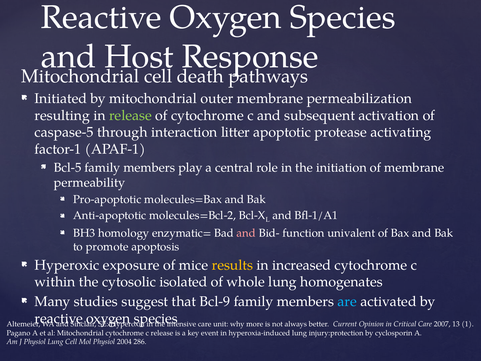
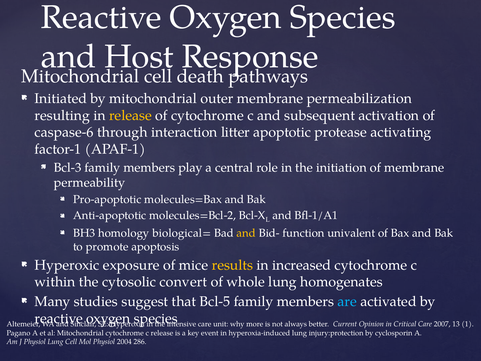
release colour: light green -> yellow (130, 115)
caspase-5: caspase-5 -> caspase-6 (64, 132)
Bcl-5: Bcl-5 -> Bcl-3 (68, 167)
enzymatic=: enzymatic= -> biological= (182, 233)
and colour: pink -> yellow (246, 233)
isolated: isolated -> convert (183, 282)
Bcl-9: Bcl-9 -> Bcl-5 (215, 301)
